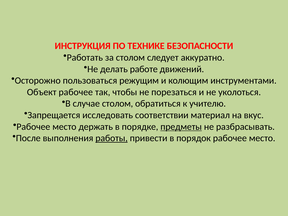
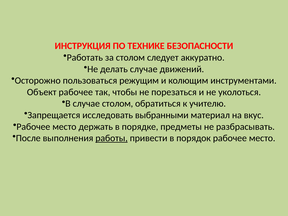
делать работе: работе -> случае (144, 69)
соответствии: соответствии -> выбранными (162, 115)
предметы underline: present -> none (181, 127)
